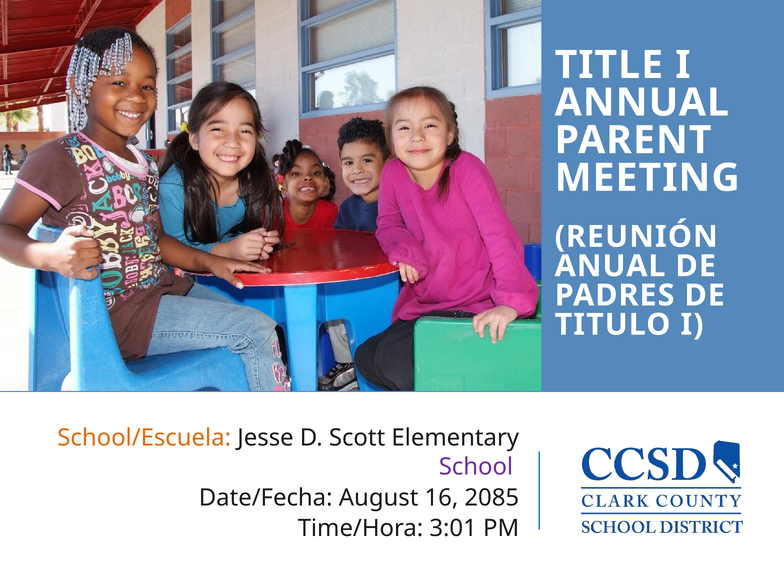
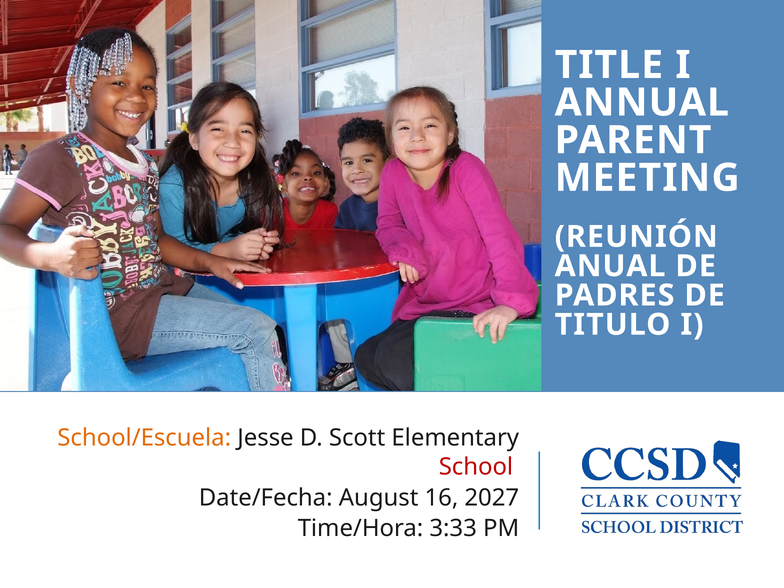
School colour: purple -> red (476, 467)
2085: 2085 -> 2027 (492, 498)
3:01: 3:01 -> 3:33 (453, 529)
